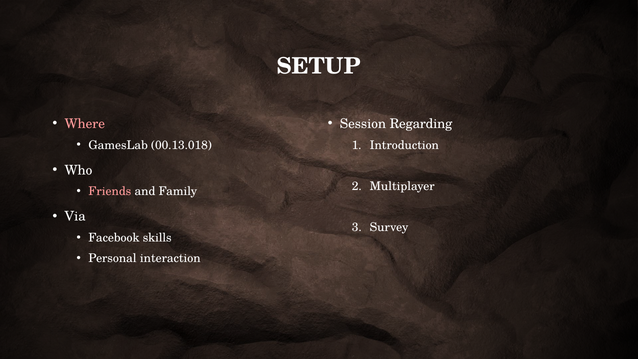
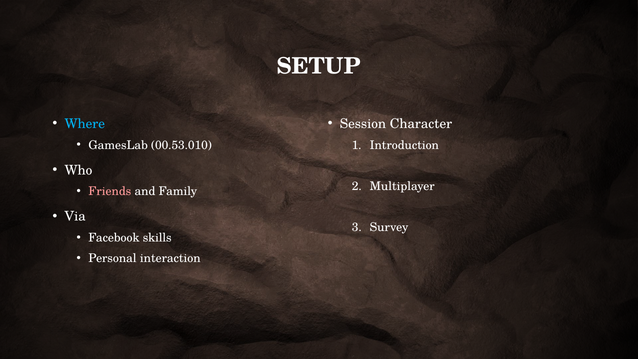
Where colour: pink -> light blue (85, 124)
Regarding: Regarding -> Character (421, 124)
00.13.018: 00.13.018 -> 00.53.010 (181, 145)
